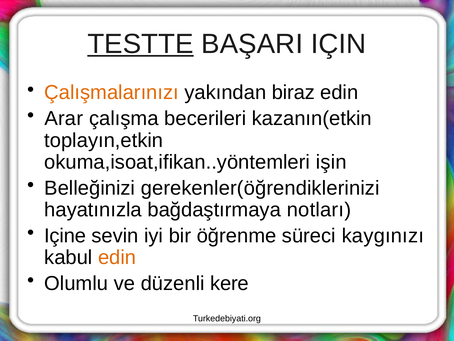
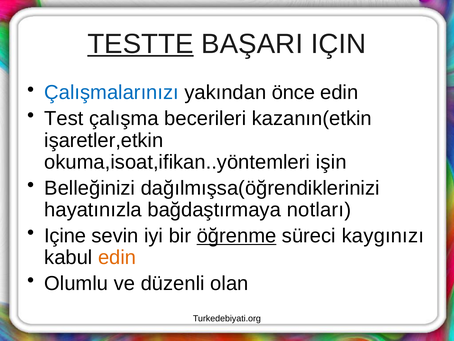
Çalışmalarınızı colour: orange -> blue (112, 93)
biraz: biraz -> önce (293, 93)
Arar: Arar -> Test (64, 118)
toplayın,etkin: toplayın,etkin -> işaretler,etkin (104, 140)
gerekenler(öğrendiklerinizi: gerekenler(öğrendiklerinizi -> dağılmışsa(öğrendiklerinizi (260, 188)
öğrenme underline: none -> present (237, 235)
kere: kere -> olan (229, 283)
